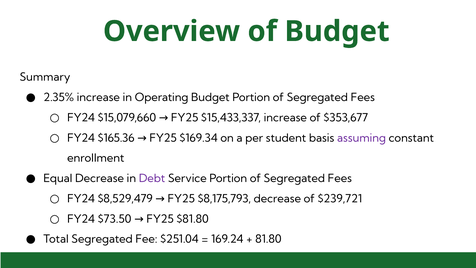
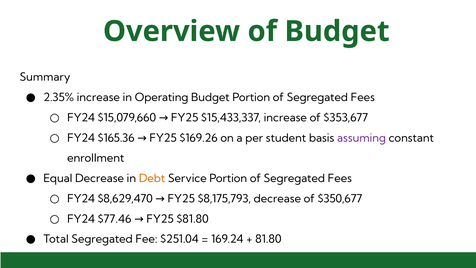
$169.34: $169.34 -> $169.26 (199, 138)
Debt colour: purple -> orange (152, 178)
$8,529,479: $8,529,479 -> $8,629,470 (125, 199)
$239,721: $239,721 -> $350,677 (340, 199)
$73.50: $73.50 -> $77.46 (114, 219)
